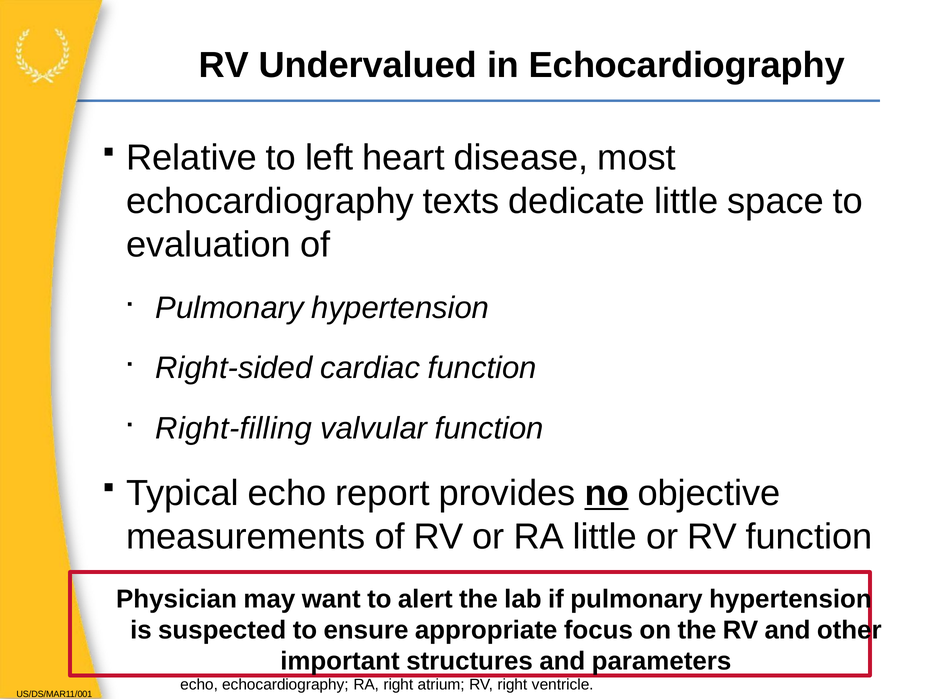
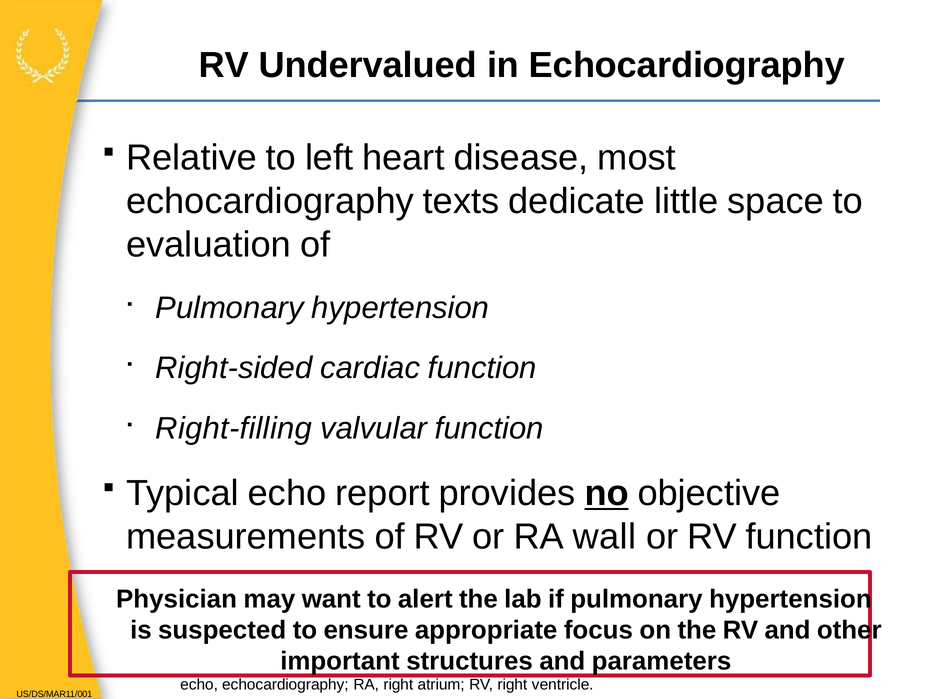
RA little: little -> wall (605, 537)
